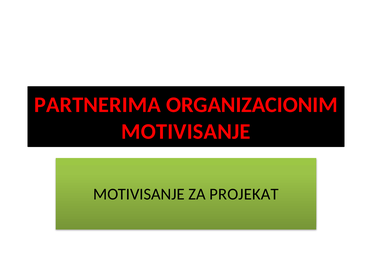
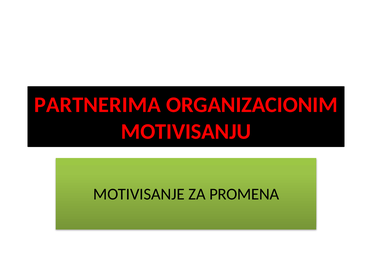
MOTIVISANJE: MOTIVISANJE -> MOTIVISANJU (186, 131)
PROJEKAT: PROJEKAT -> PROMENA (244, 194)
